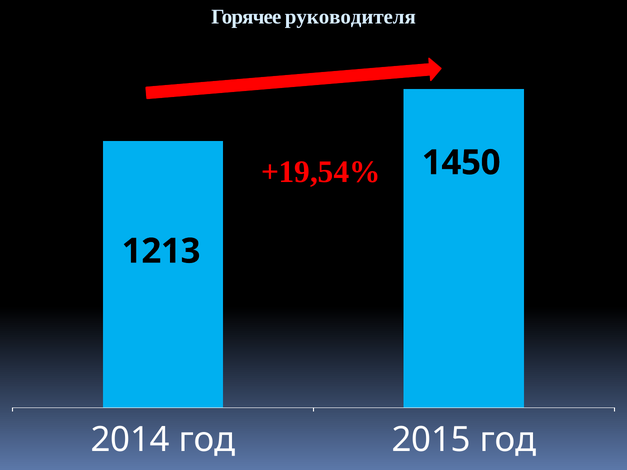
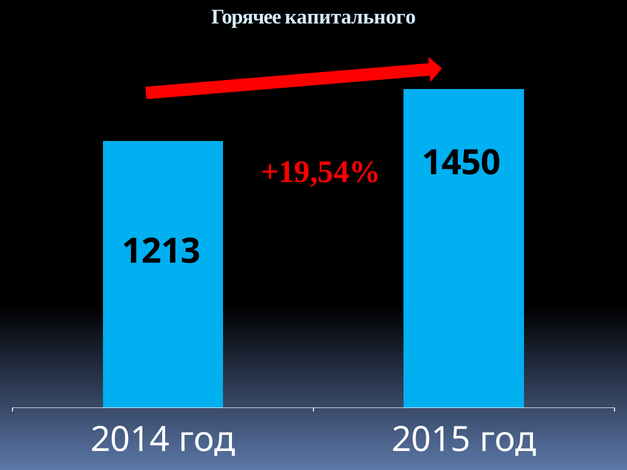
руководителя: руководителя -> капитального (350, 17)
